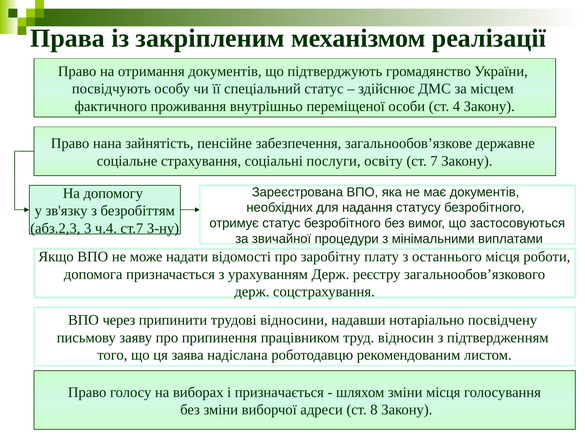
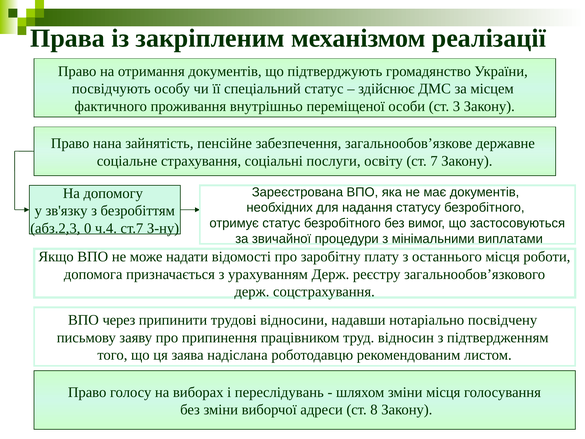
4: 4 -> 3 (456, 106)
3: 3 -> 0 (88, 228)
і призначається: призначається -> переслідувань (279, 392)
